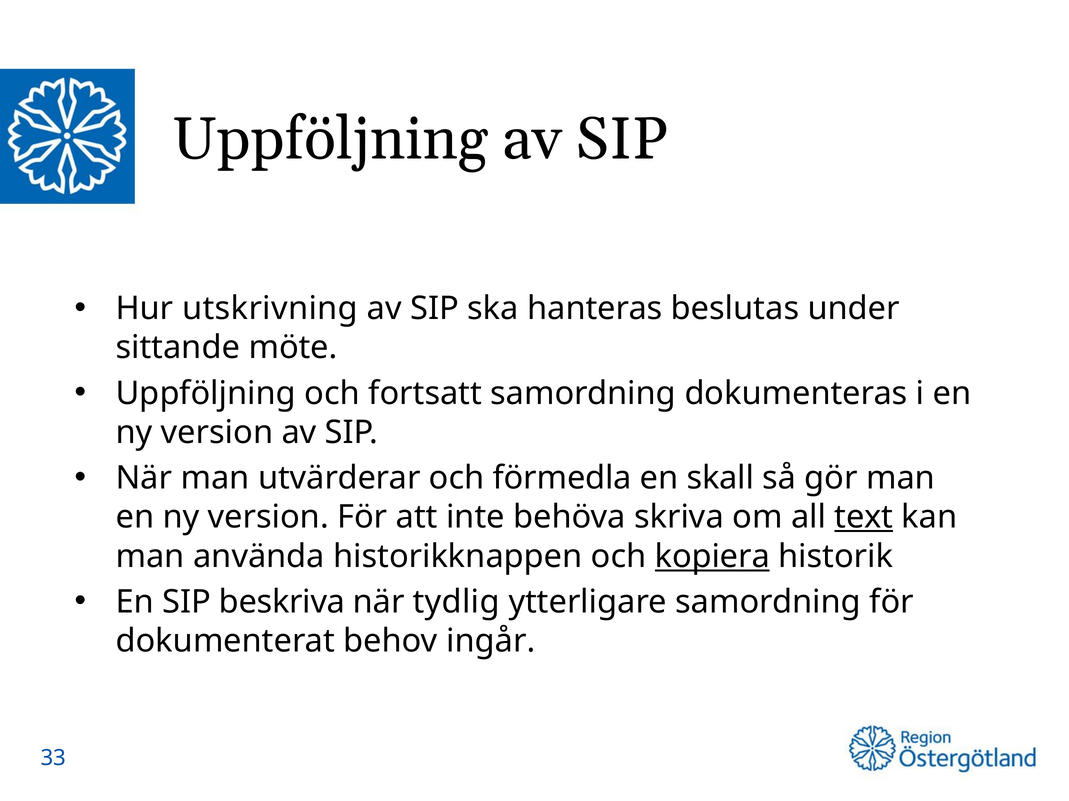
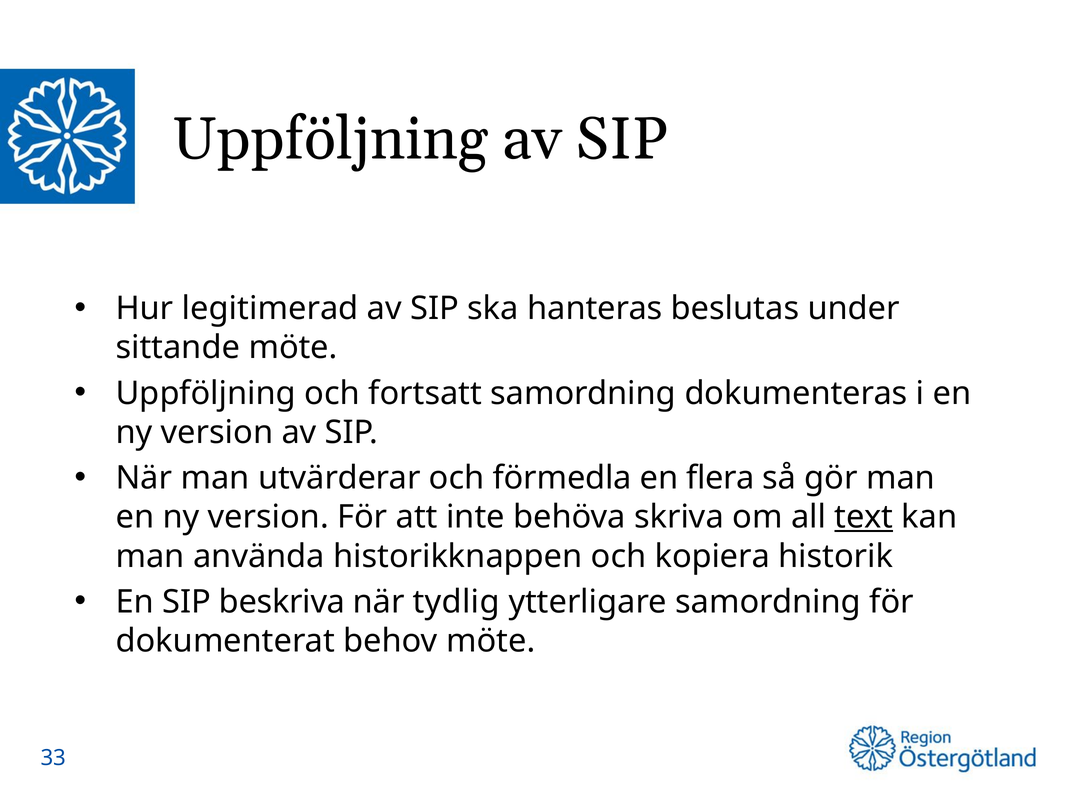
utskrivning: utskrivning -> legitimerad (270, 309)
skall: skall -> flera (720, 479)
kopiera underline: present -> none (712, 557)
behov ingår: ingår -> möte (491, 642)
